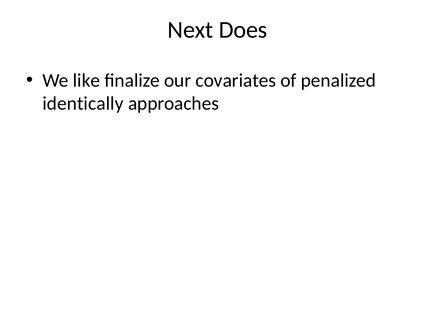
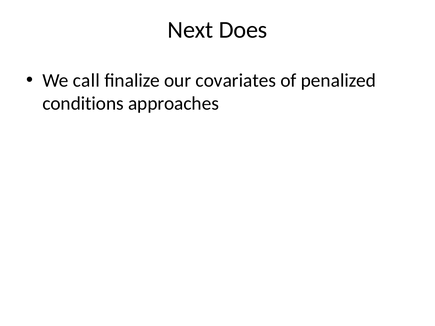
like: like -> call (86, 80)
identically: identically -> conditions (83, 104)
